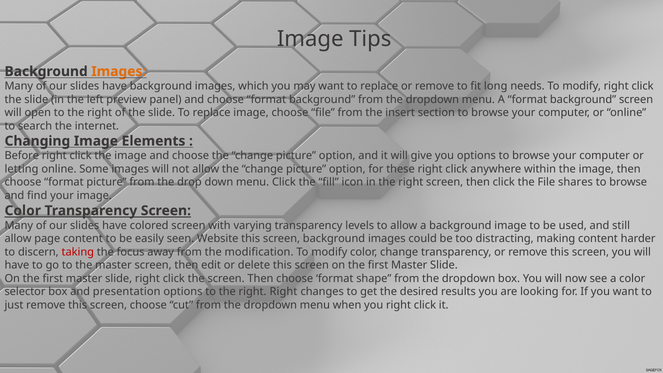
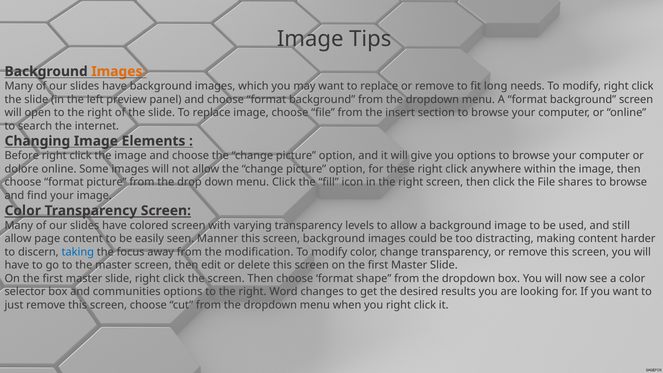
letting: letting -> dolore (22, 169)
Website: Website -> Manner (218, 239)
taking colour: red -> blue (78, 252)
presentation: presentation -> communities (127, 292)
right Right: Right -> Word (284, 292)
